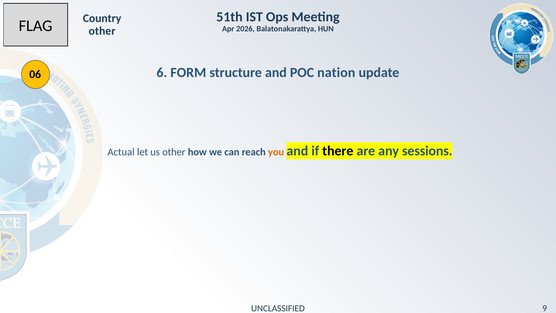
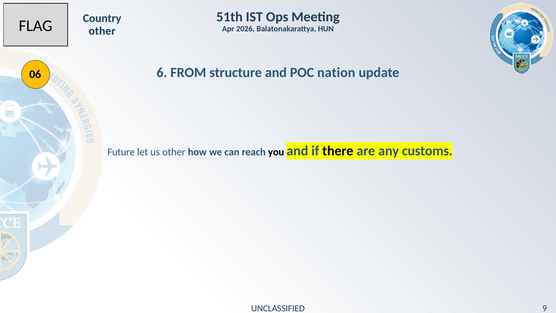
FORM: FORM -> FROM (188, 73)
Actual: Actual -> Future (121, 152)
you colour: orange -> black (276, 152)
sessions: sessions -> customs (427, 151)
